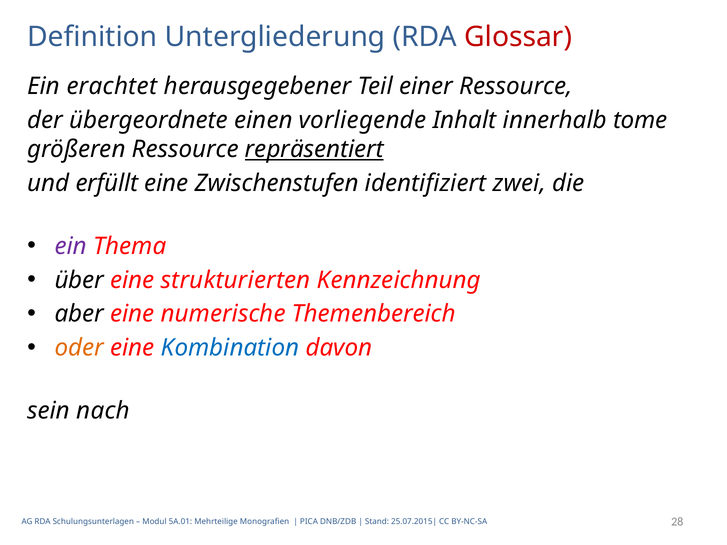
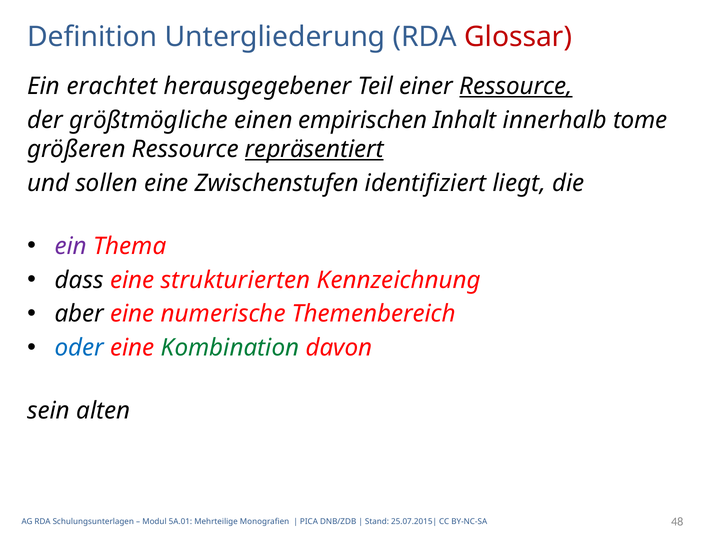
Ressource underline: none -> present (516, 86)
übergeordnete: übergeordnete -> größtmögliche (149, 120)
vorliegende: vorliegende -> empirischen (363, 120)
erfüllt: erfüllt -> sollen (107, 183)
zwei: zwei -> liegt (519, 183)
über: über -> dass (79, 280)
oder colour: orange -> blue (79, 348)
Kombination colour: blue -> green (230, 348)
nach: nach -> alten (103, 411)
28: 28 -> 48 (677, 522)
